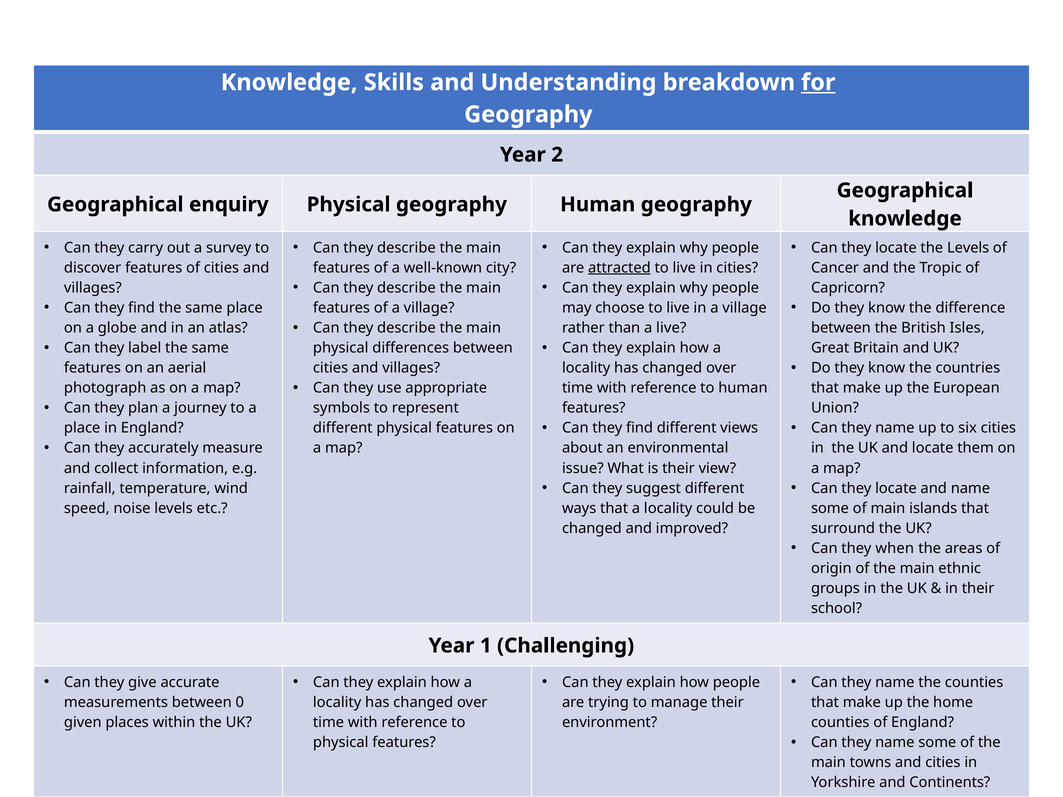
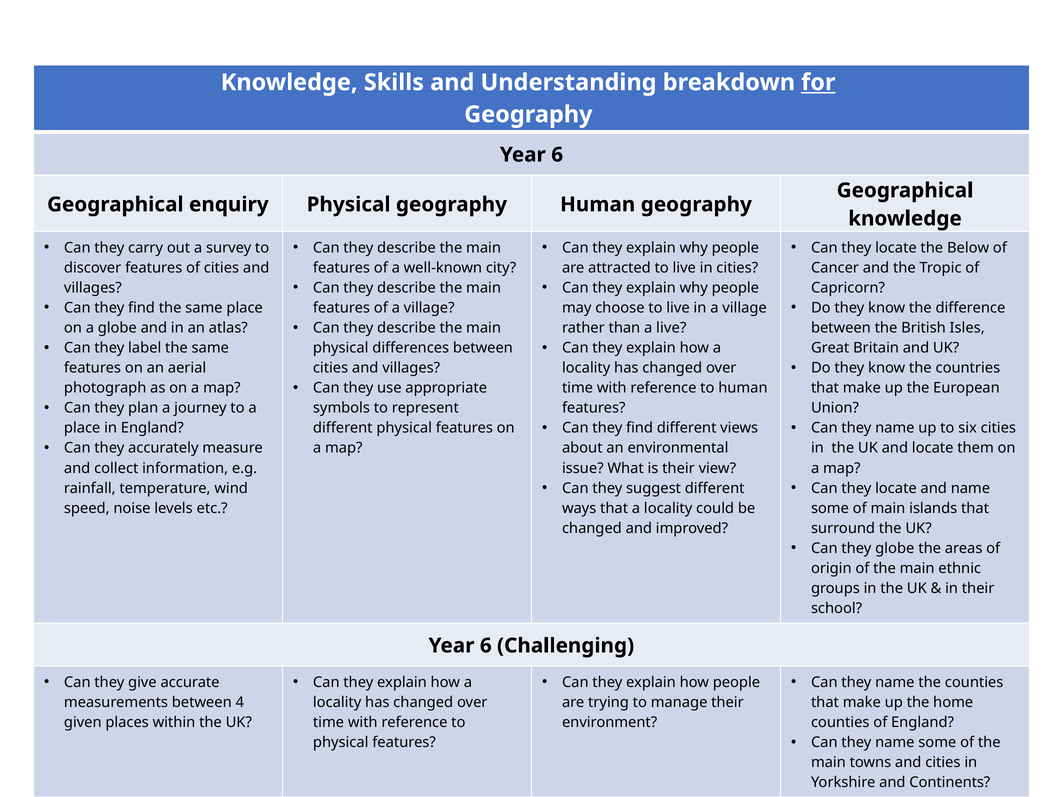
2: 2 -> 6 (557, 155)
the Levels: Levels -> Below (968, 248)
attracted underline: present -> none (619, 268)
they when: when -> globe (895, 548)
1: 1 -> 6 (486, 646)
0: 0 -> 4 (240, 702)
